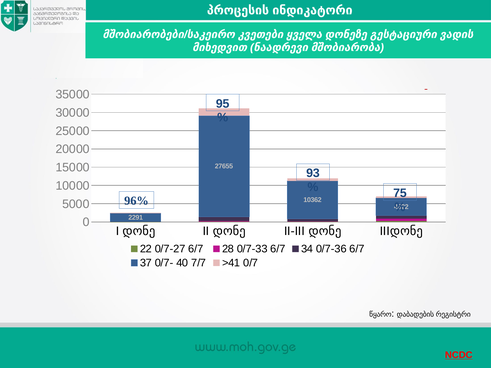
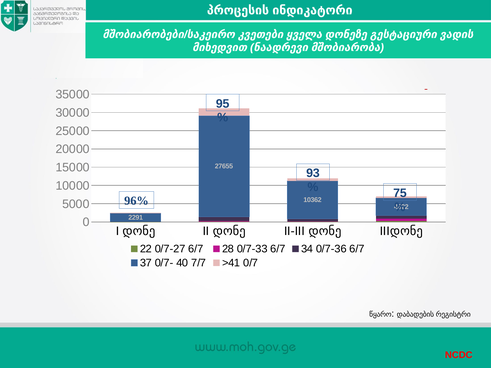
NCDC underline: present -> none (459, 355)
